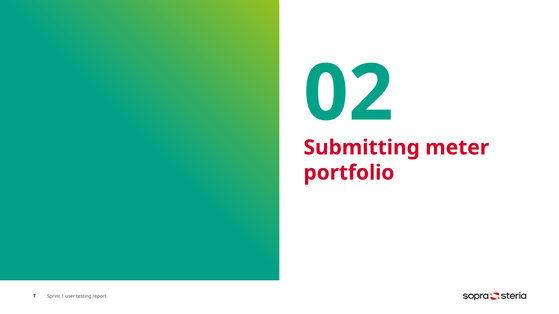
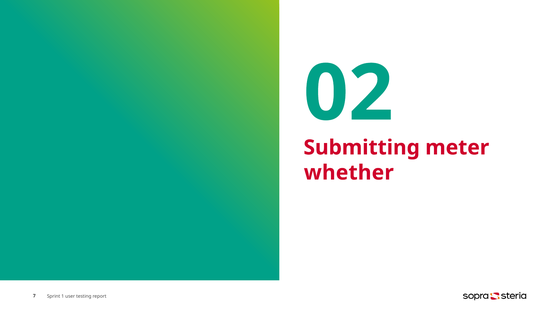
portfolio: portfolio -> whether (349, 173)
